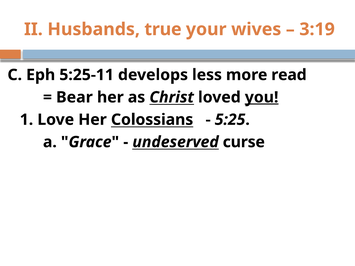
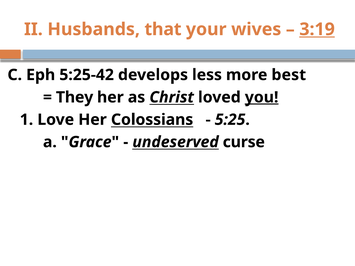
true: true -> that (163, 29)
3:19 underline: none -> present (317, 29)
5:25-11: 5:25-11 -> 5:25-42 (87, 75)
read: read -> best (289, 75)
Bear: Bear -> They (75, 97)
